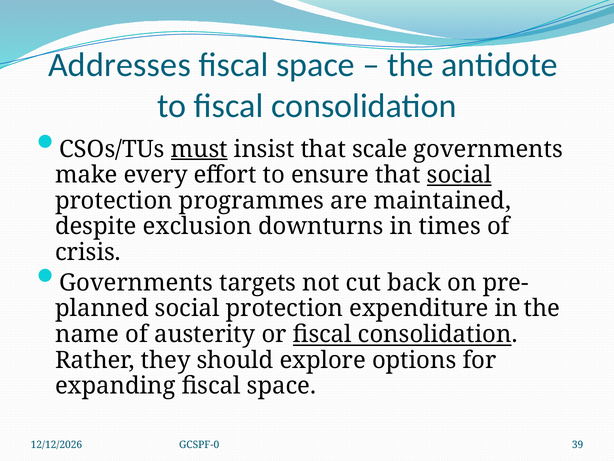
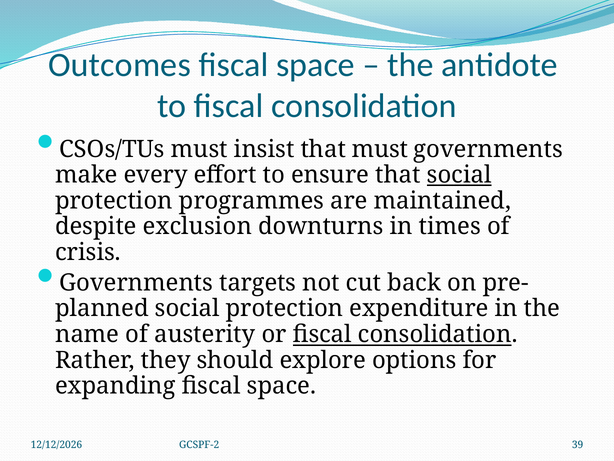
Addresses: Addresses -> Outcomes (119, 65)
must underline: present -> none (199, 149)
that scale: scale -> must (380, 149)
GCSPF-0: GCSPF-0 -> GCSPF-2 (199, 444)
